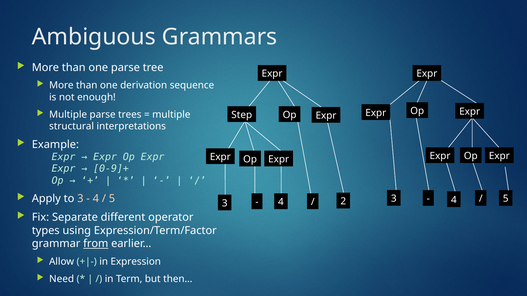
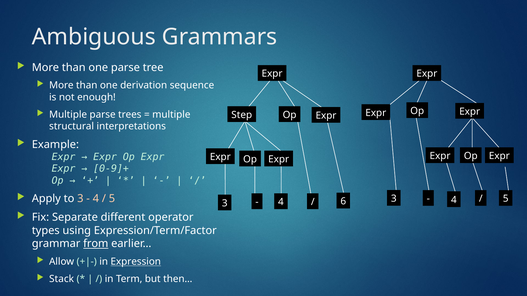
2: 2 -> 6 (343, 202)
Expression underline: none -> present (136, 262)
Need: Need -> Stack (62, 279)
